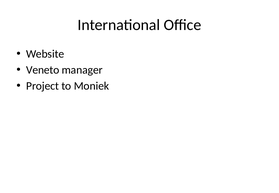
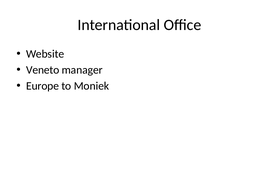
Project: Project -> Europe (43, 86)
